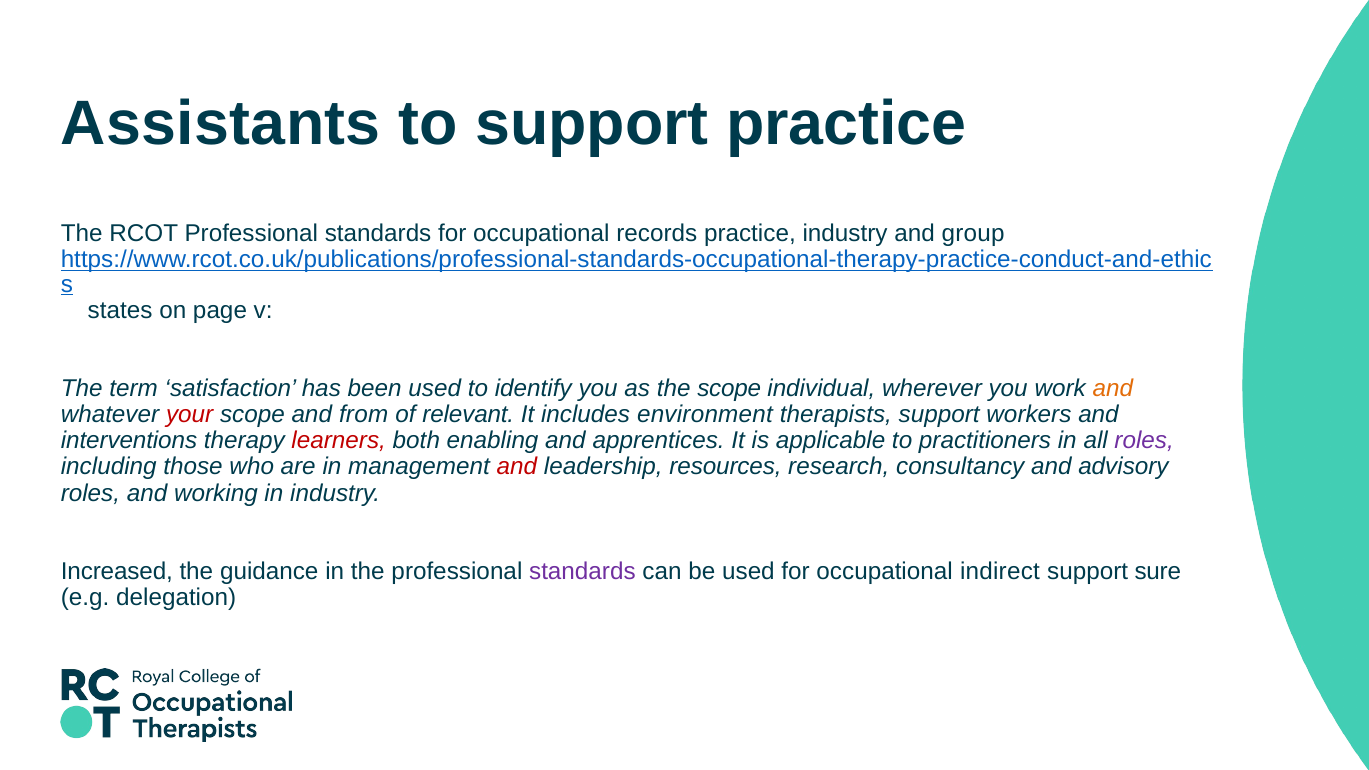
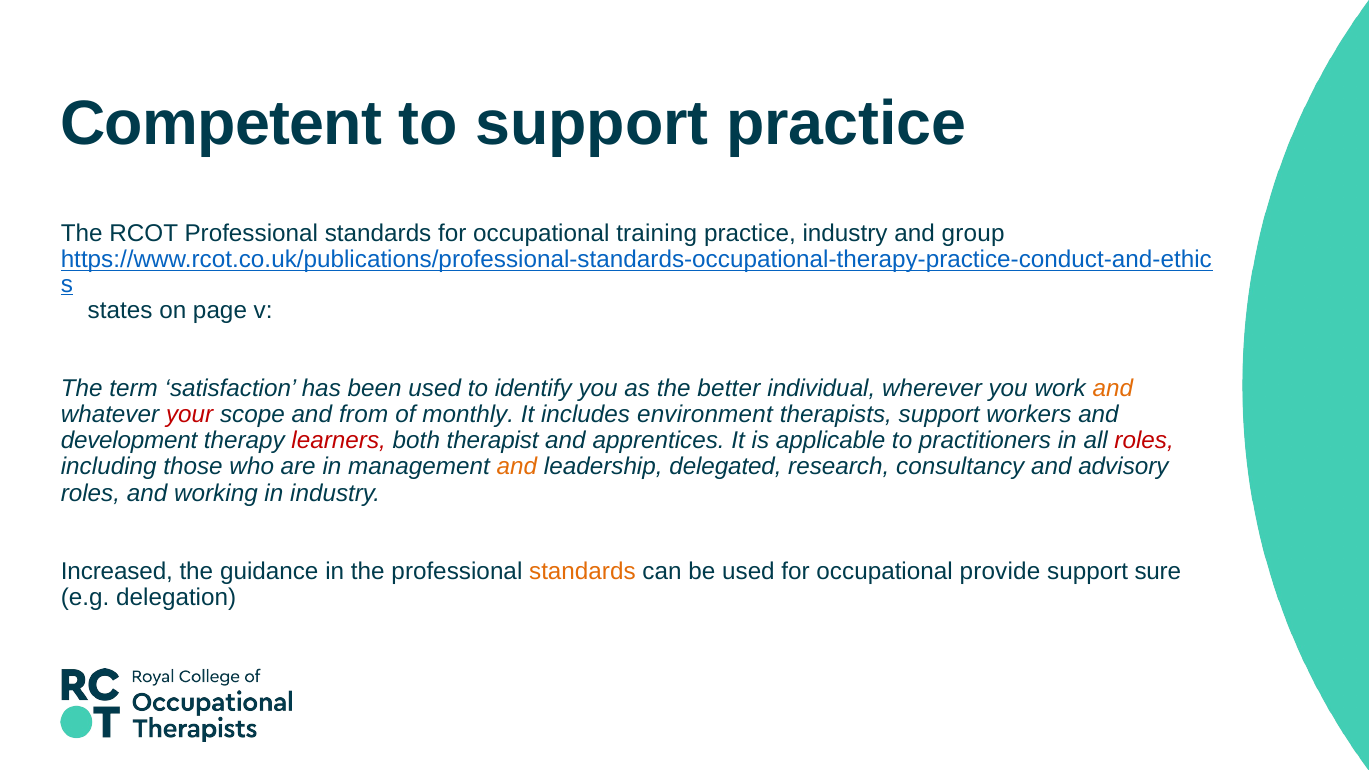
Assistants: Assistants -> Competent (221, 123)
records: records -> training (657, 234)
the scope: scope -> better (729, 388)
relevant: relevant -> monthly (468, 414)
interventions: interventions -> development (129, 441)
enabling: enabling -> therapist (493, 441)
roles colour: purple -> red (1144, 441)
and colour: red -> orange (517, 467)
resources: resources -> delegated (726, 467)
standards colour: purple -> orange (582, 571)
indirect: indirect -> provide (1000, 571)
